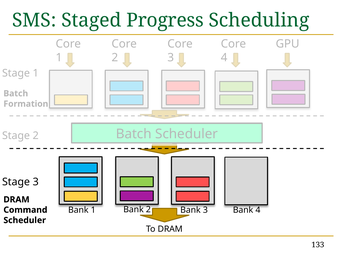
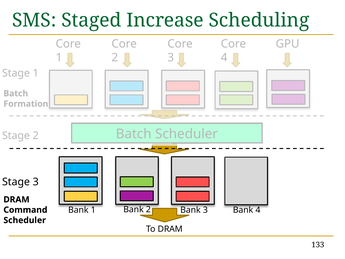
Progress: Progress -> Increase (165, 20)
